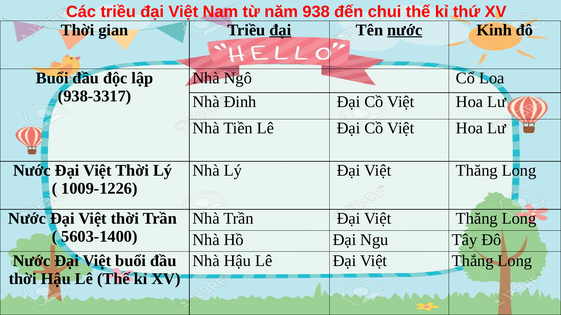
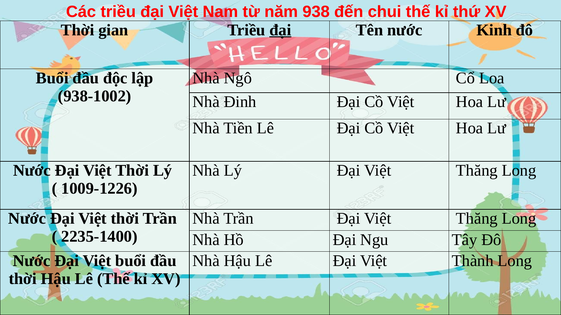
nước underline: present -> none (405, 30)
938-3317: 938-3317 -> 938-1002 (95, 96)
5603-1400: 5603-1400 -> 2235-1400 (99, 237)
Thắng: Thắng -> Thành (473, 261)
